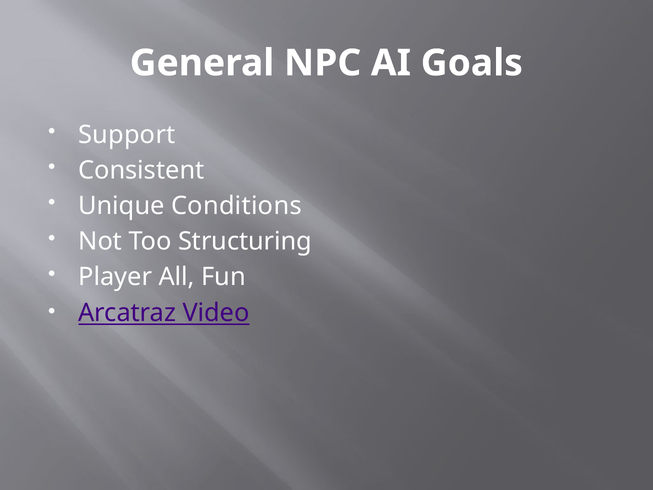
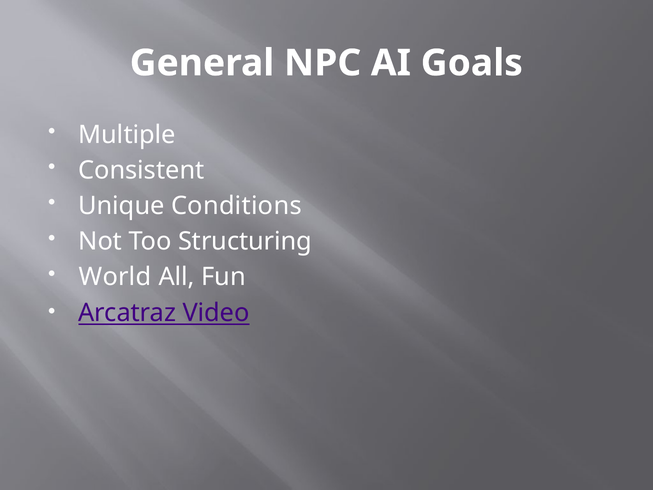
Support: Support -> Multiple (127, 135)
Player: Player -> World (115, 277)
